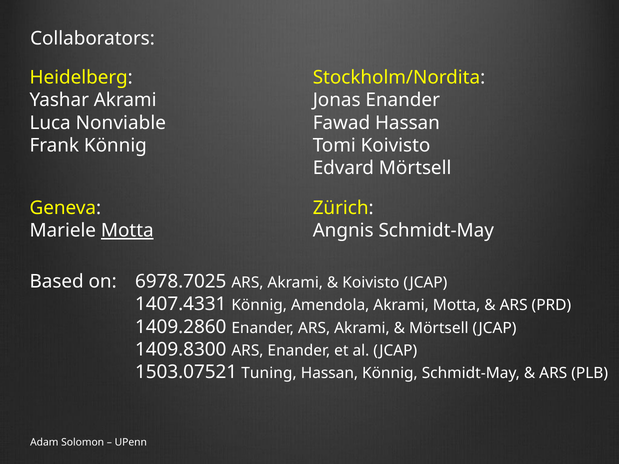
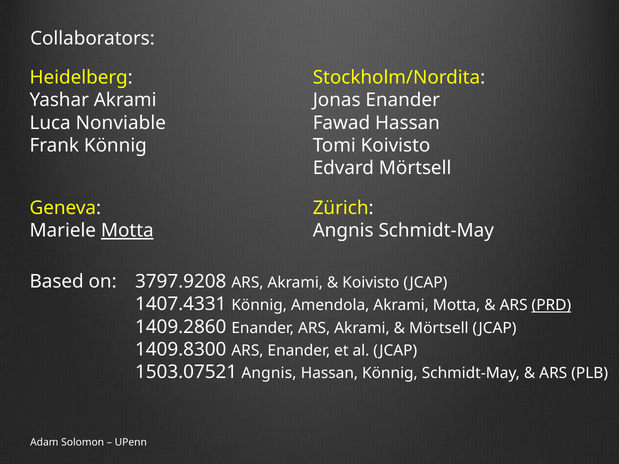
6978.7025: 6978.7025 -> 3797.9208 (181, 282)
PRD underline: none -> present (551, 305)
1503.07521 Tuning: Tuning -> Angnis (269, 373)
